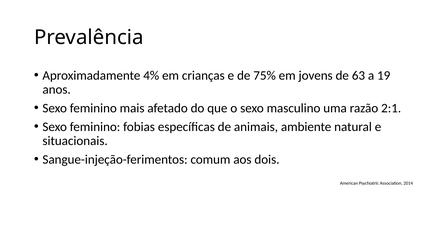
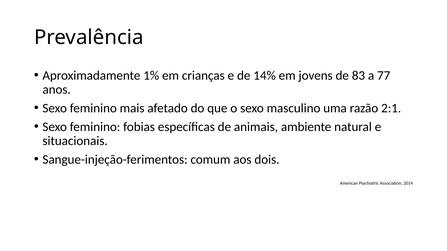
4%: 4% -> 1% (151, 76)
75%: 75% -> 14% (265, 76)
63: 63 -> 83 (358, 76)
19: 19 -> 77 (384, 76)
